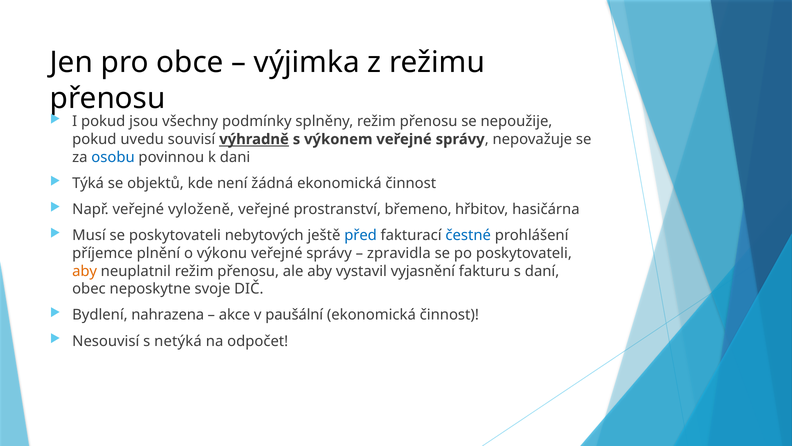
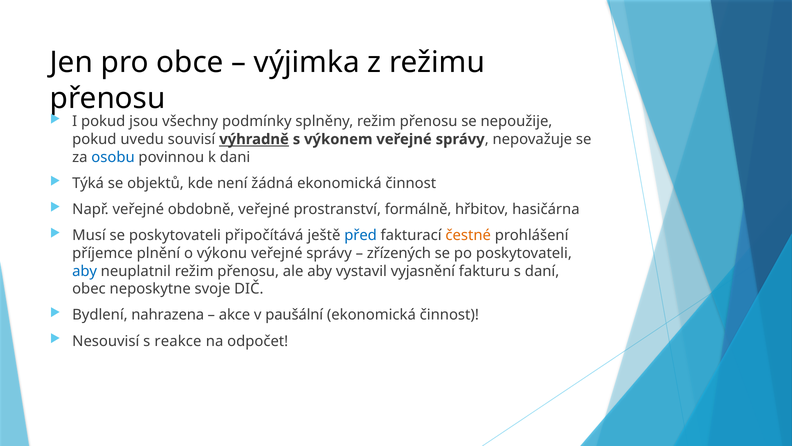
vyloženě: vyloženě -> obdobně (201, 209)
břemeno: břemeno -> formálně (418, 209)
nebytových: nebytových -> připočítává (264, 235)
čestné colour: blue -> orange (468, 235)
zpravidla: zpravidla -> zřízených (399, 253)
aby colour: orange -> blue (85, 271)
netýká: netýká -> reakce (178, 341)
